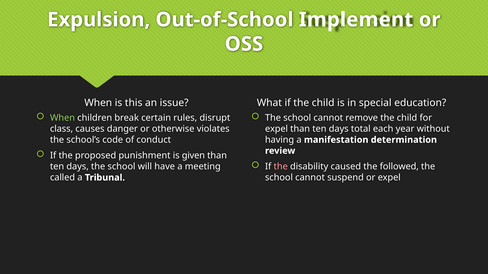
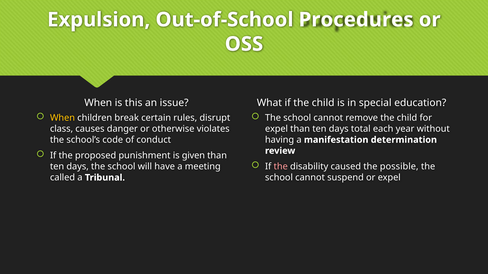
Implement: Implement -> Procedures (356, 20)
When colour: light green -> yellow (62, 118)
followed: followed -> possible (399, 167)
